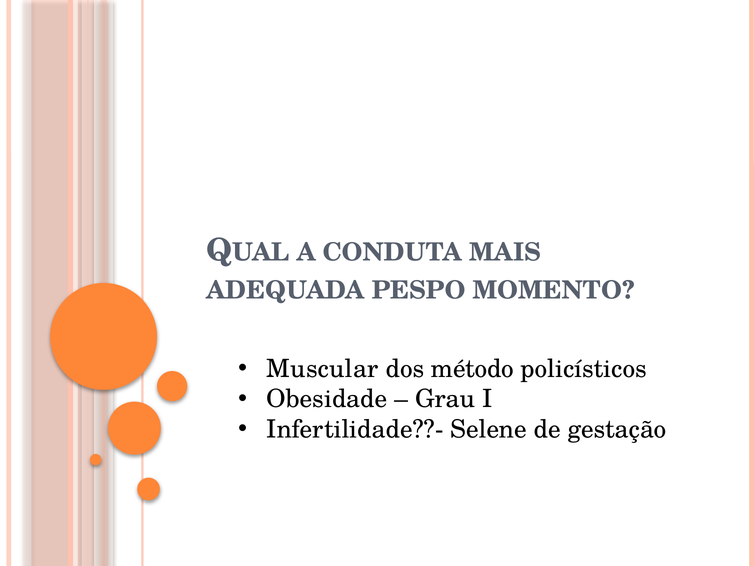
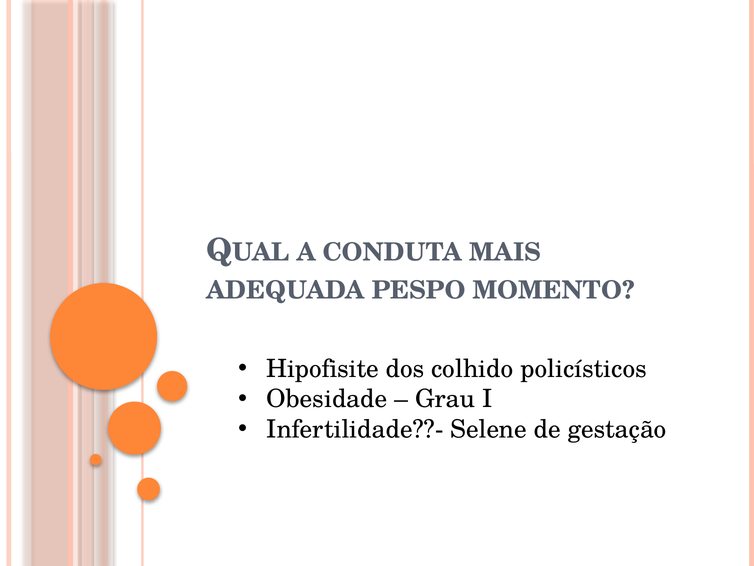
Muscular: Muscular -> Hipofisite (323, 369)
método: método -> colhido (472, 369)
